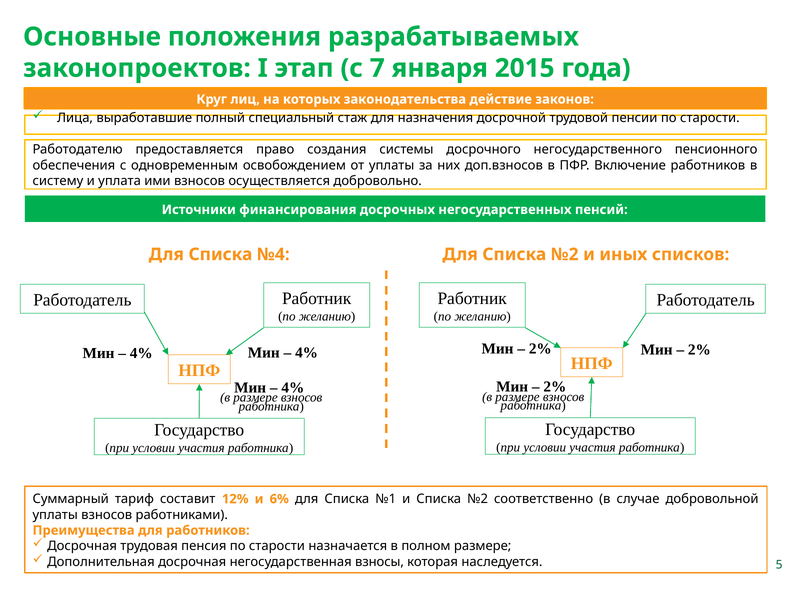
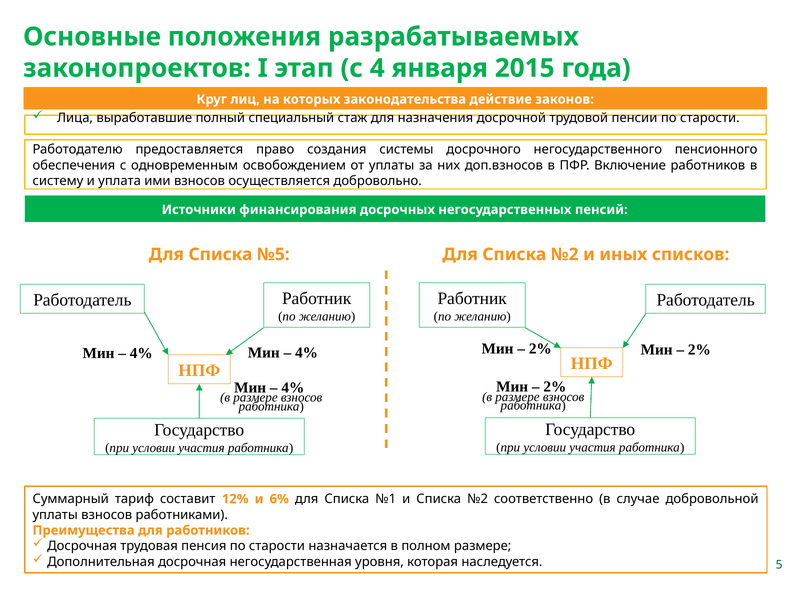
7: 7 -> 4 (377, 68)
№4: №4 -> №5 (273, 254)
взносы: взносы -> уровня (379, 562)
